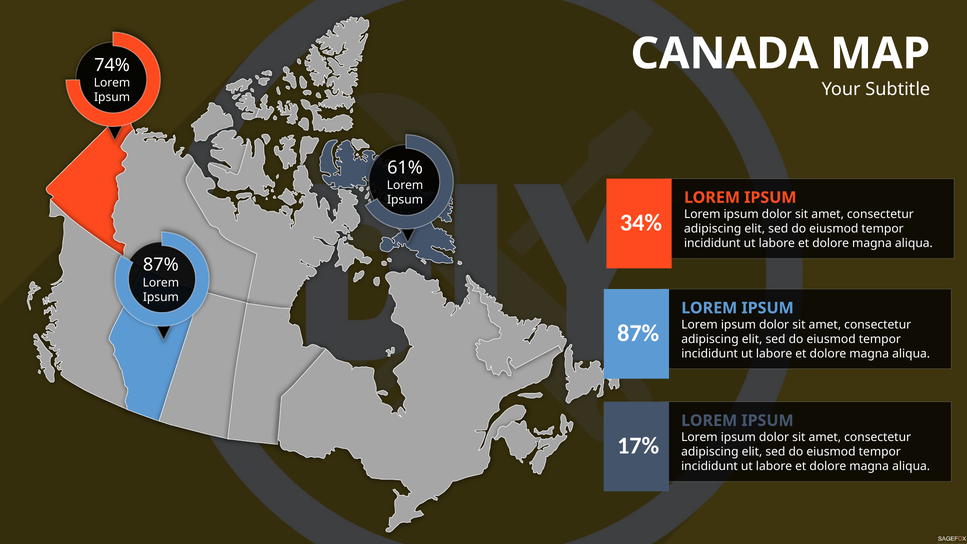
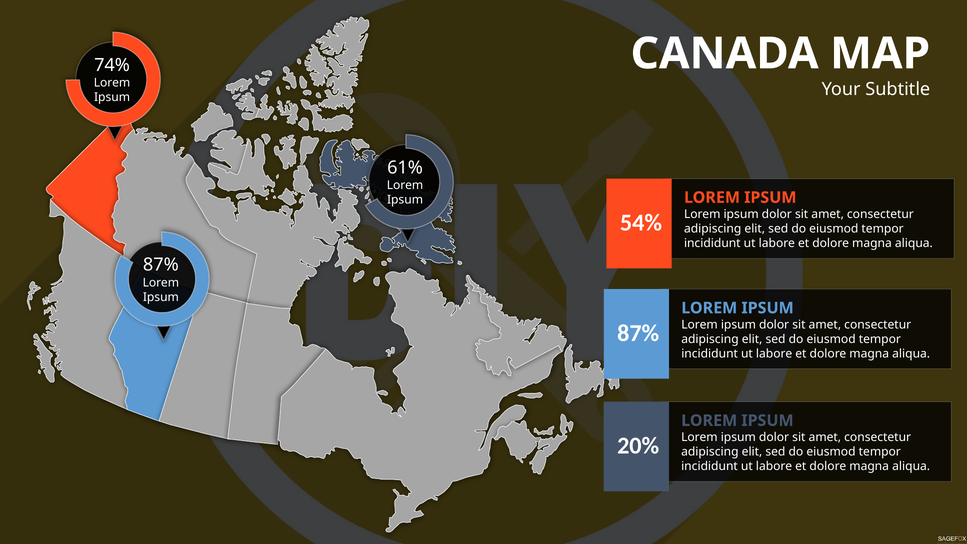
34%: 34% -> 54% (641, 223)
17%: 17% -> 20% (638, 446)
